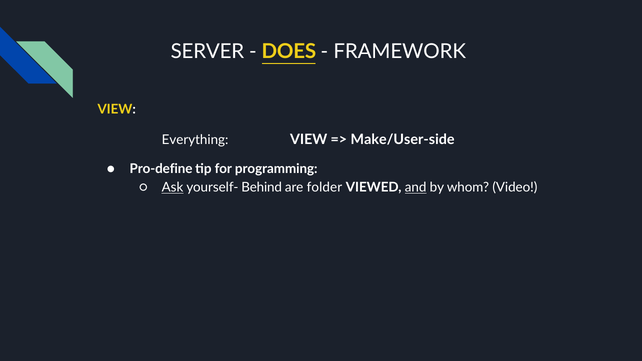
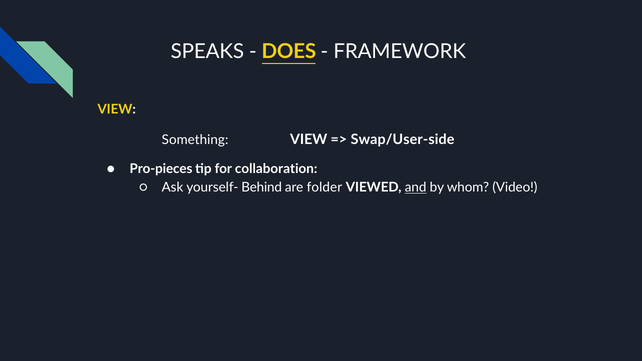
SERVER: SERVER -> SPEAKS (207, 52)
Everything: Everything -> Something (195, 140)
Make/User-side: Make/User-side -> Swap/User-side (403, 139)
Pro-define: Pro-define -> Pro-pieces (161, 169)
programming: programming -> collaboration (276, 169)
Ask underline: present -> none (173, 188)
